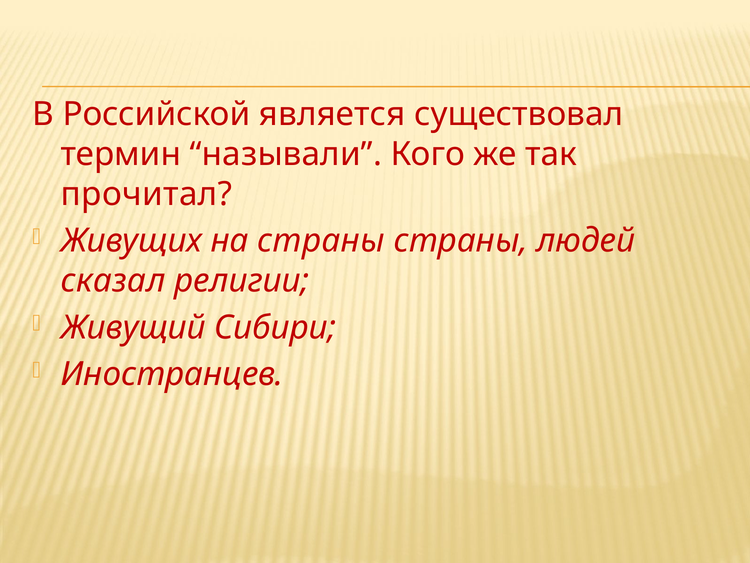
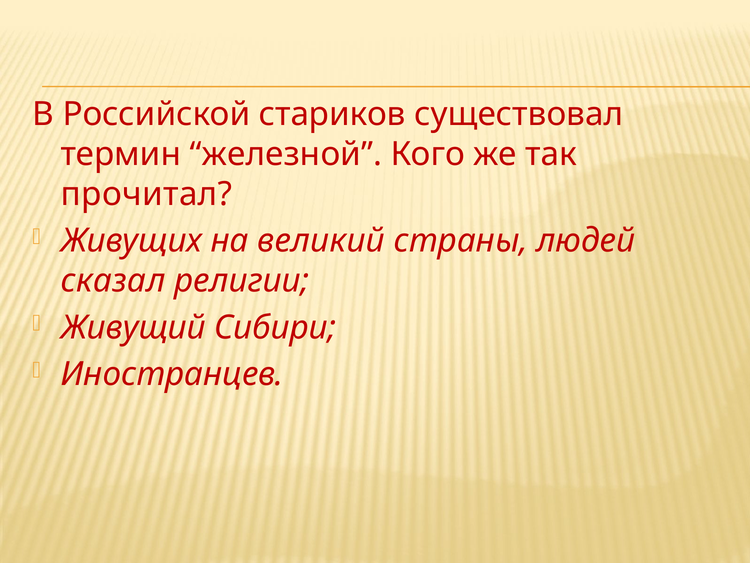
является: является -> стариков (332, 114)
называли: называли -> железной (286, 154)
на страны: страны -> великий (321, 241)
